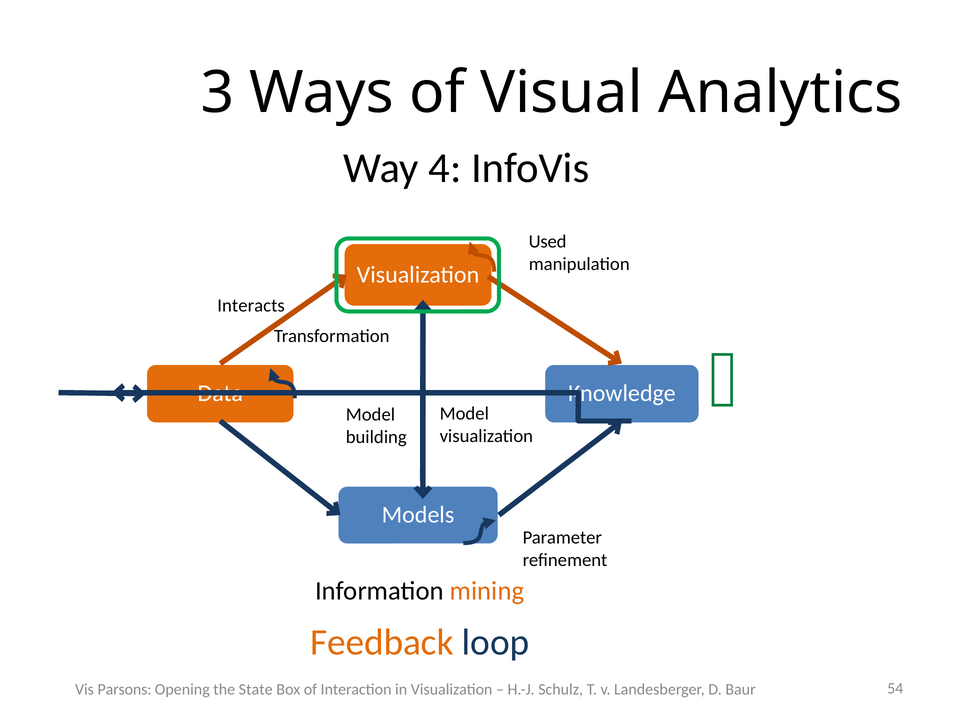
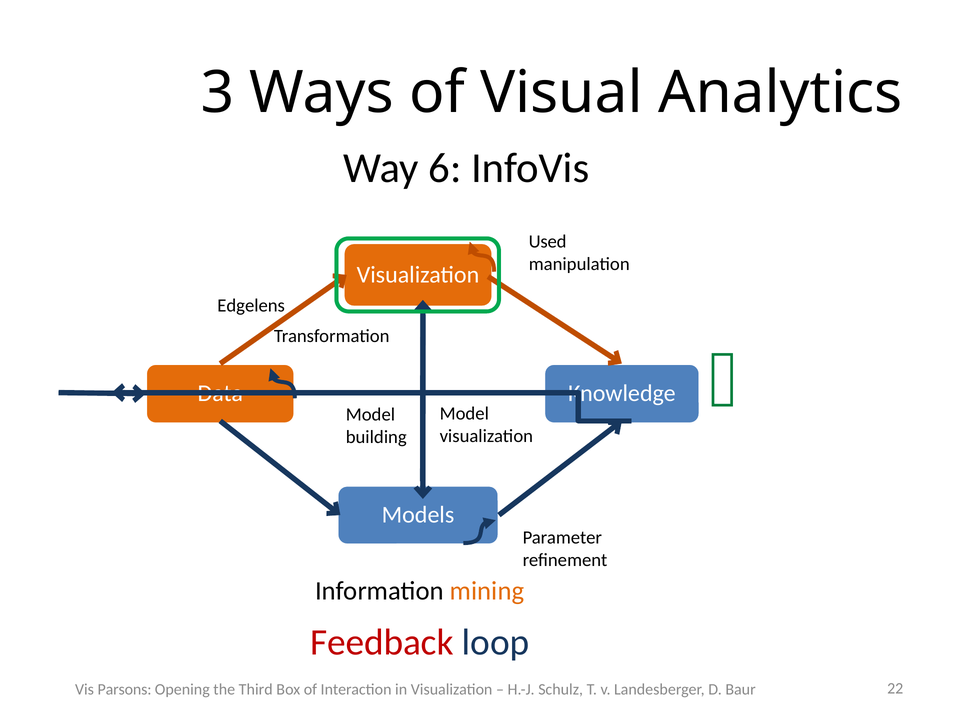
4: 4 -> 6 (445, 168)
Interacts: Interacts -> Edgelens (251, 305)
Feedback colour: orange -> red (382, 642)
State: State -> Third (256, 689)
54: 54 -> 22 (895, 688)
